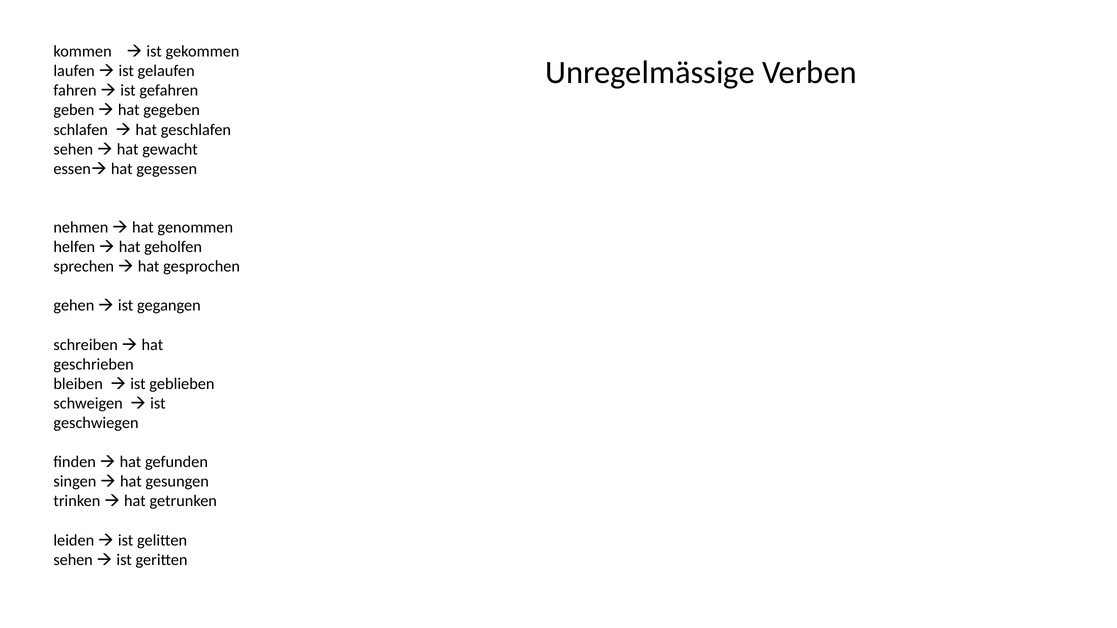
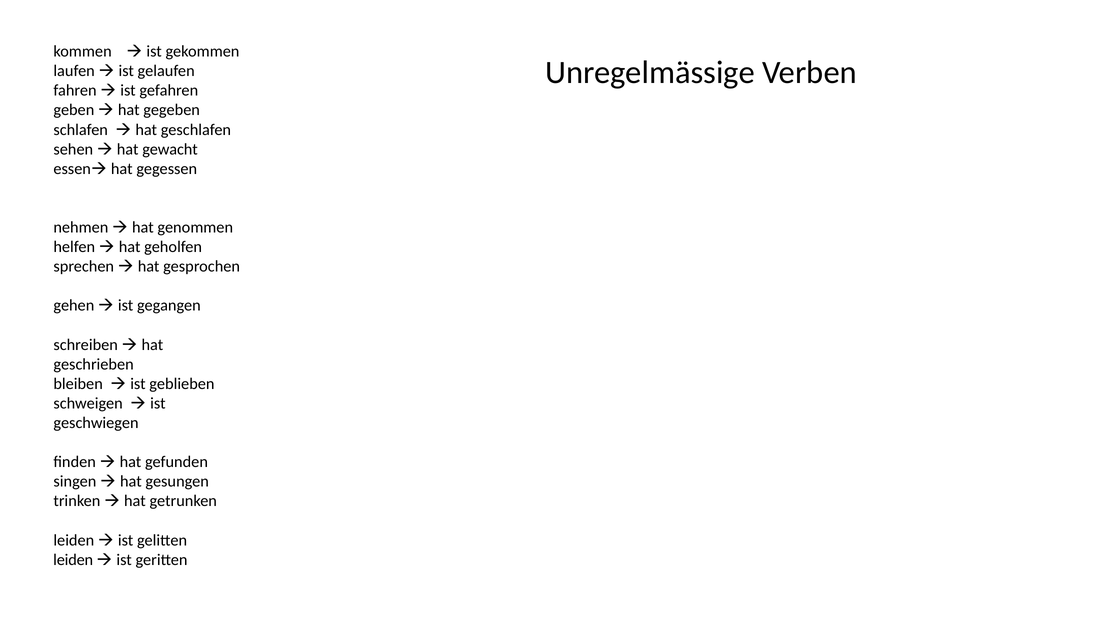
sehen: sehen -> leiden (73, 560)
